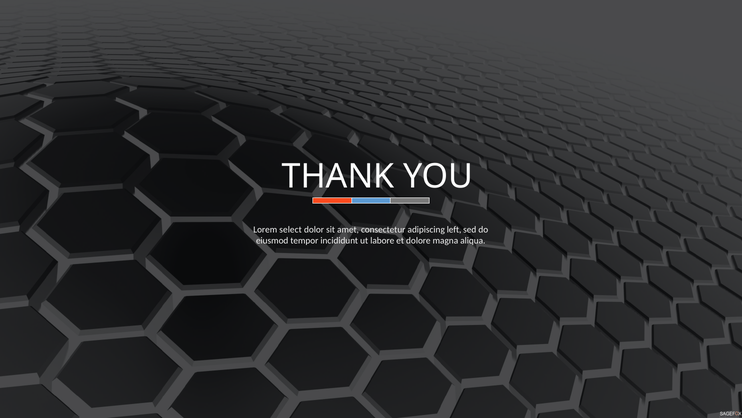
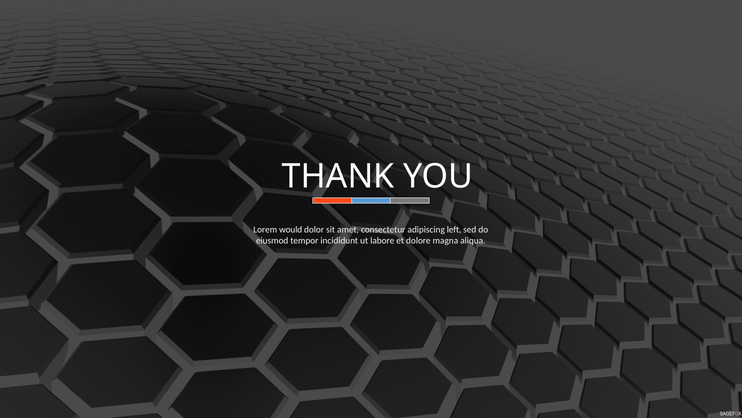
select: select -> would (291, 229)
